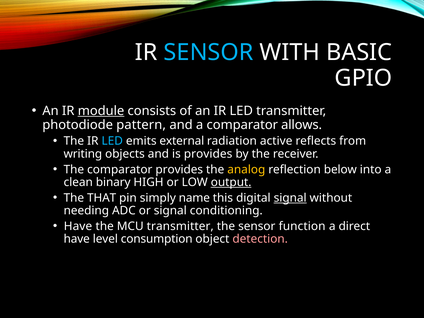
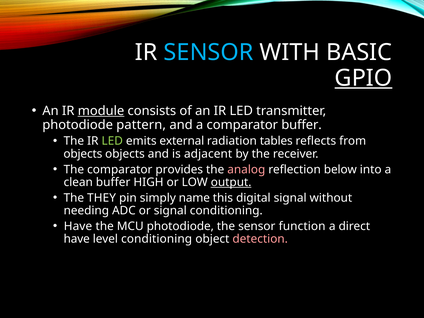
GPIO underline: none -> present (363, 78)
comparator allows: allows -> buffer (302, 125)
LED colour: light blue -> light green (112, 141)
active: active -> tables (276, 141)
writing: writing -> objects (83, 154)
is provides: provides -> adjacent (208, 154)
analog colour: yellow -> pink (246, 169)
clean binary: binary -> buffer (113, 182)
THAT: THAT -> THEY (102, 198)
signal underline: present -> none (290, 198)
MCU transmitter: transmitter -> photodiode (180, 226)
level consumption: consumption -> conditioning (157, 239)
